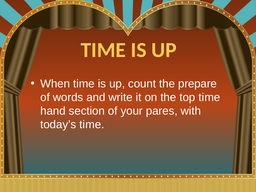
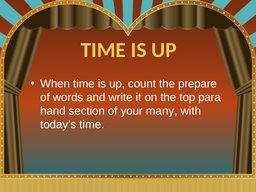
top time: time -> para (210, 97)
pares: pares -> many (162, 111)
